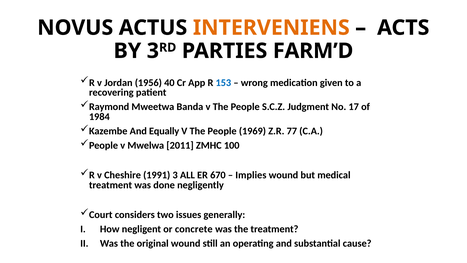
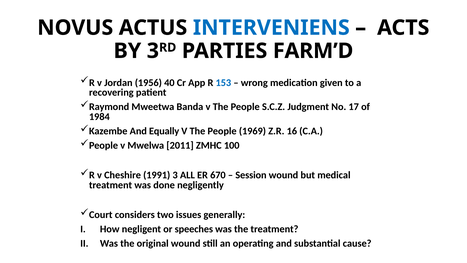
INTERVENIENS colour: orange -> blue (271, 28)
77: 77 -> 16 (292, 131)
Implies: Implies -> Session (251, 175)
concrete: concrete -> speeches (194, 229)
